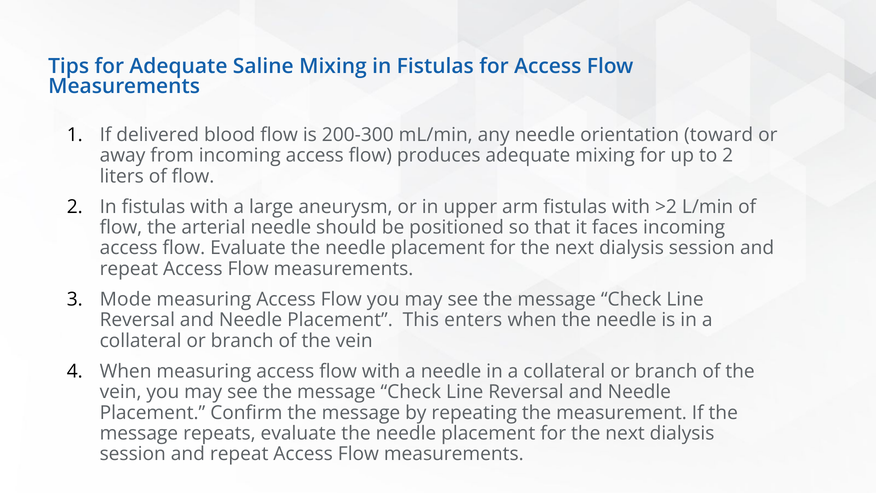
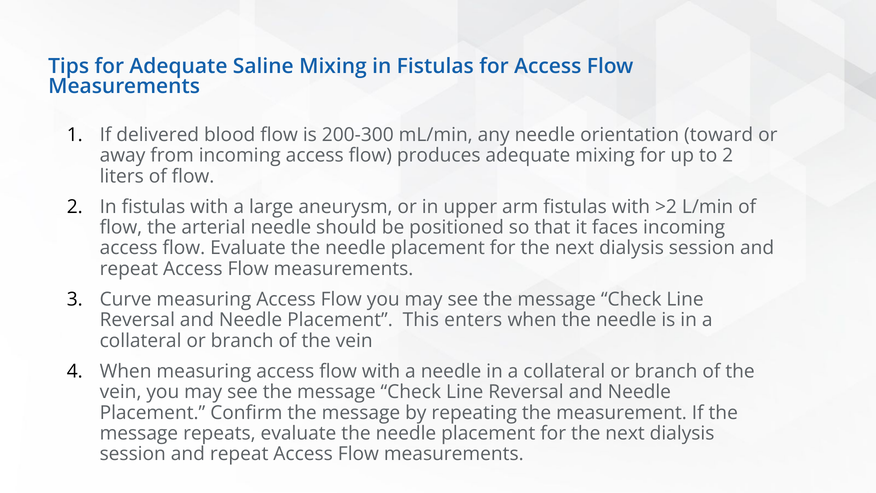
Mode: Mode -> Curve (126, 299)
